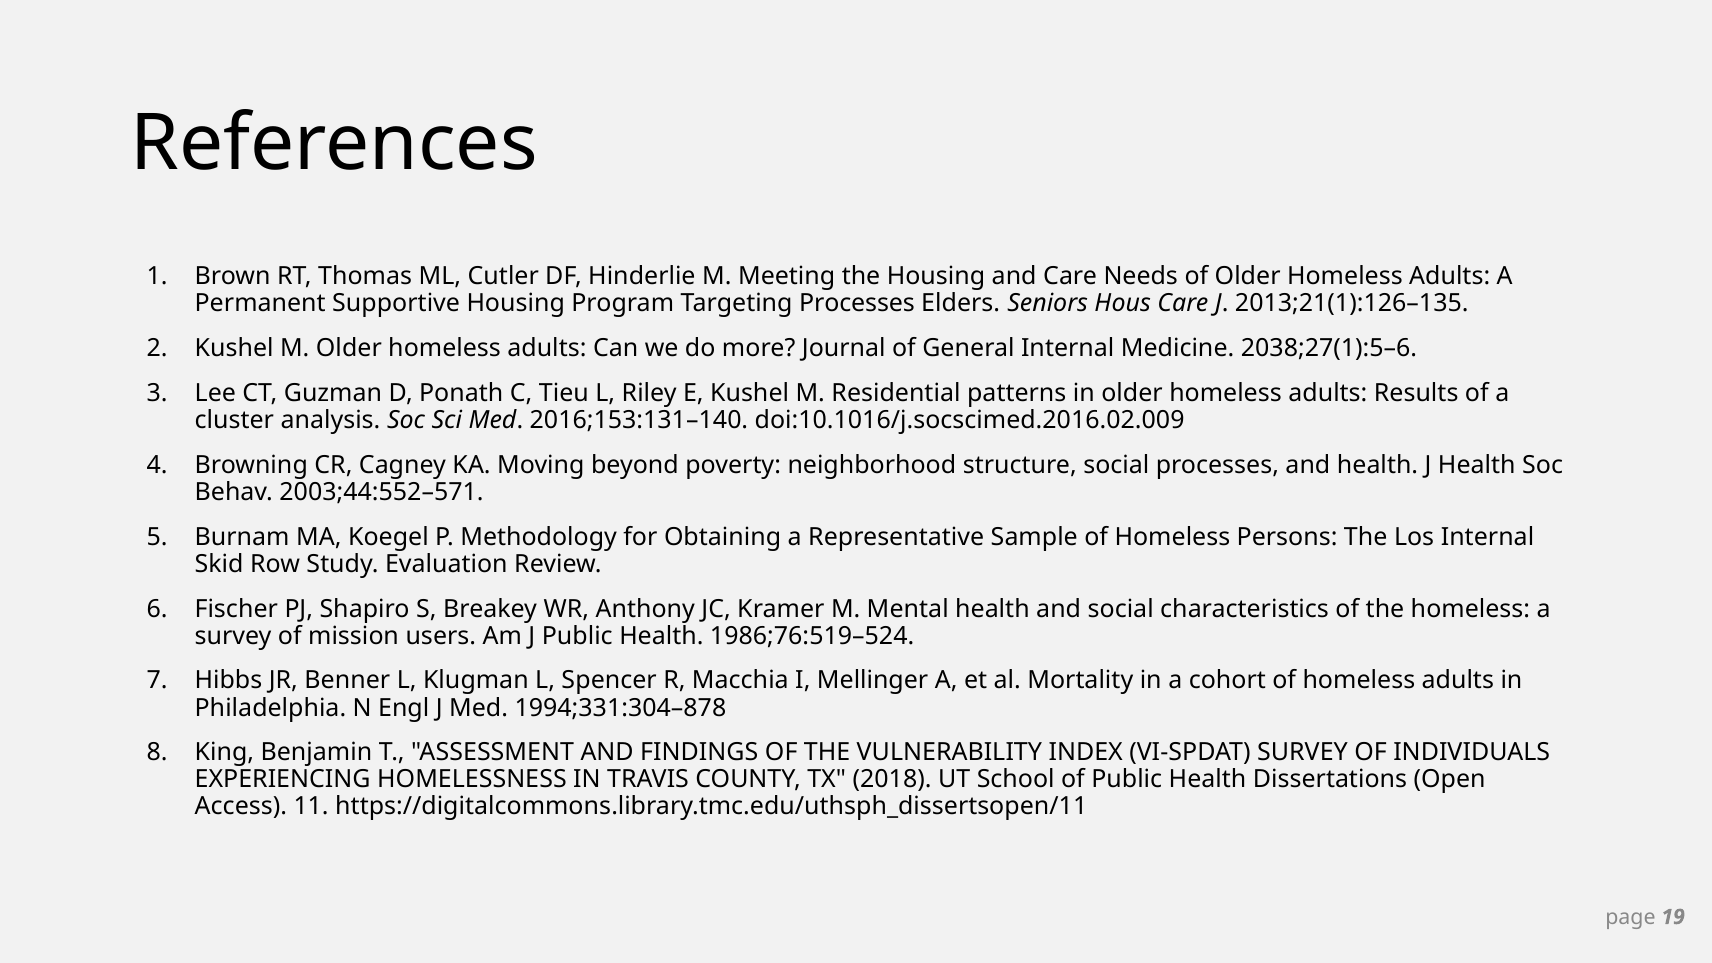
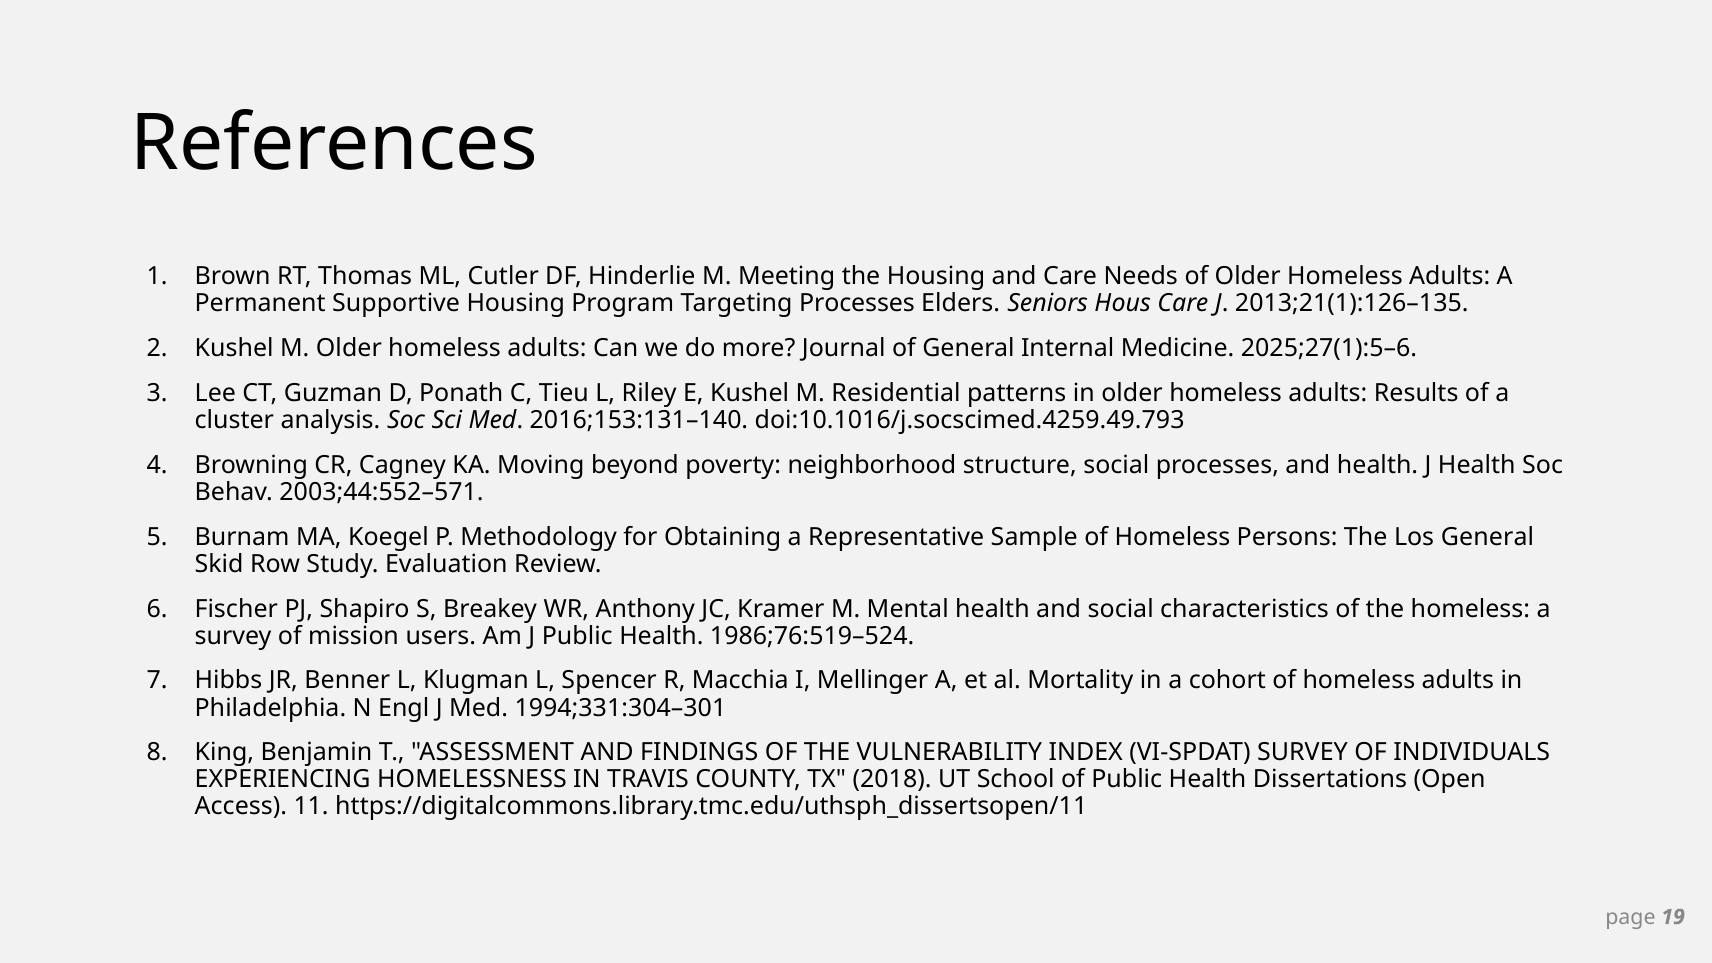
2038;27(1):5–6: 2038;27(1):5–6 -> 2025;27(1):5–6 (1329, 348)
doi:10.1016/j.socscimed.2016.02.009: doi:10.1016/j.socscimed.2016.02.009 -> doi:10.1016/j.socscimed.4259.49.793 (970, 420)
Los Internal: Internal -> General (1487, 537)
1994;331:304–878: 1994;331:304–878 -> 1994;331:304–301 (620, 708)
